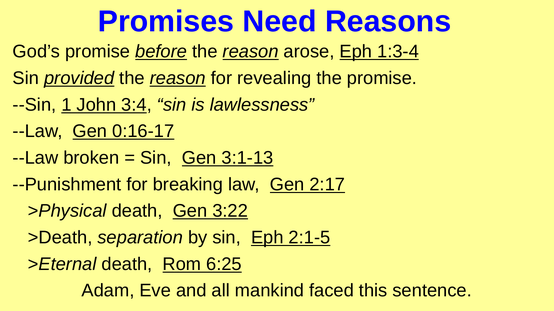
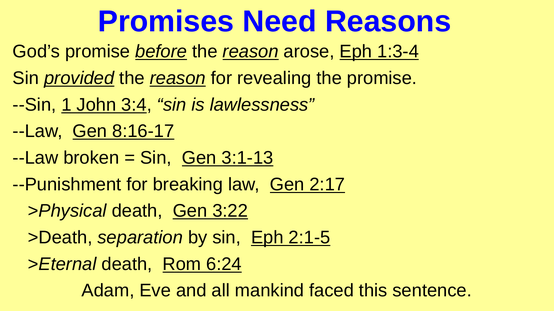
0:16-17: 0:16-17 -> 8:16-17 (143, 132)
6:25: 6:25 -> 6:24 (224, 265)
